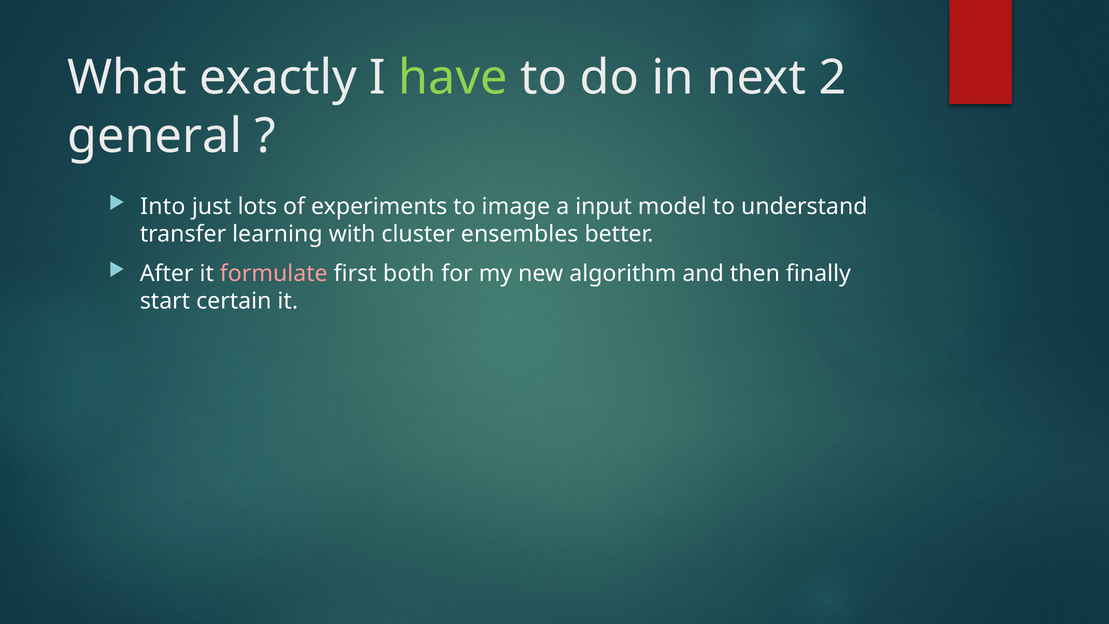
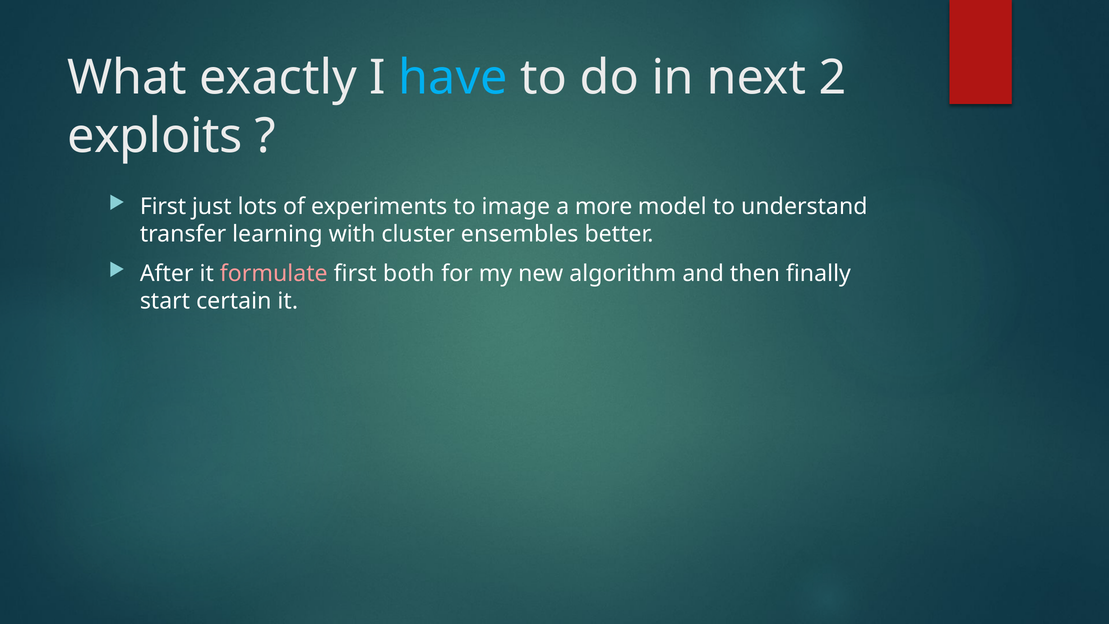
have colour: light green -> light blue (453, 78)
general: general -> exploits (155, 136)
Into: Into -> First (163, 206)
input: input -> more (604, 206)
